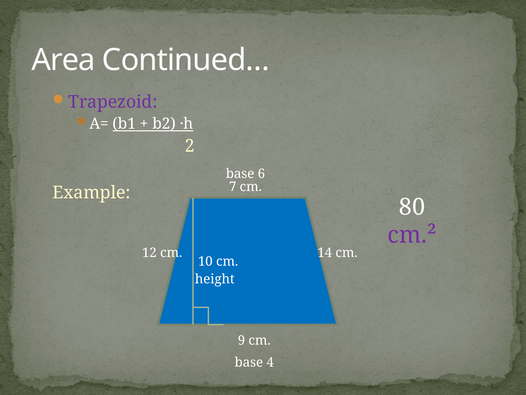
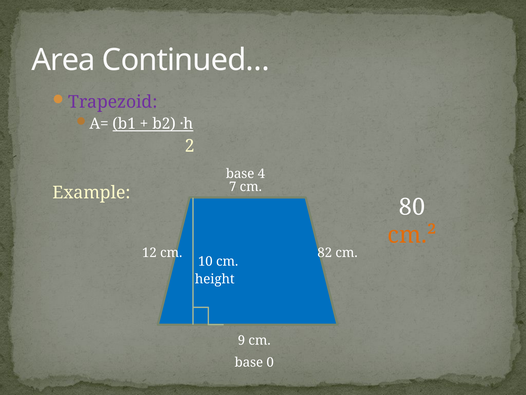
6: 6 -> 4 (261, 174)
cm.² colour: purple -> orange (412, 235)
14: 14 -> 82 (325, 252)
4: 4 -> 0 (270, 362)
